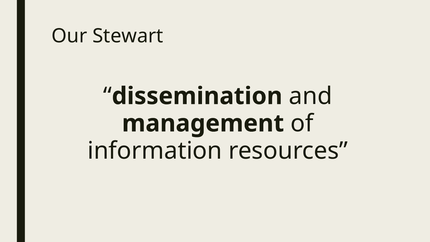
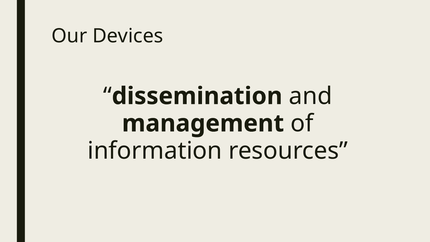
Stewart: Stewart -> Devices (128, 36)
